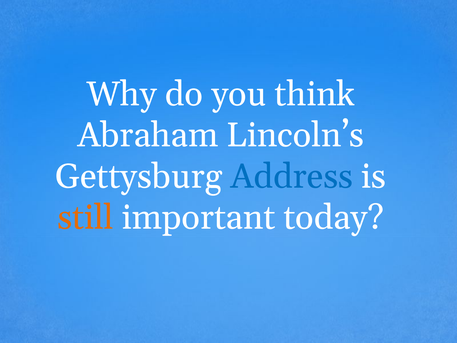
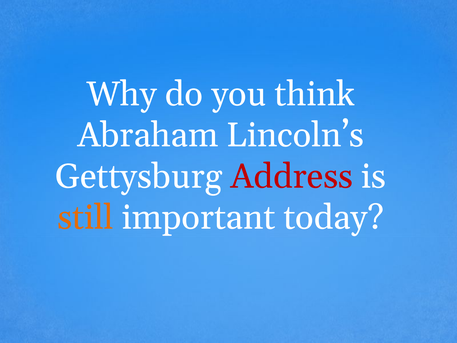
Address colour: blue -> red (292, 176)
